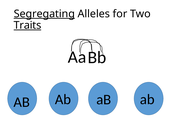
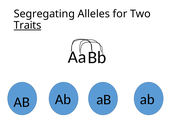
Segregating underline: present -> none (44, 14)
